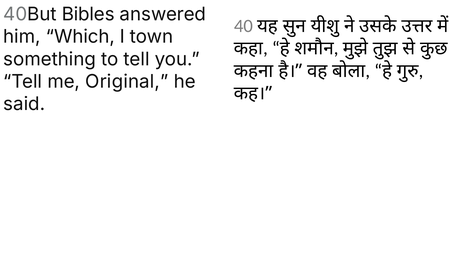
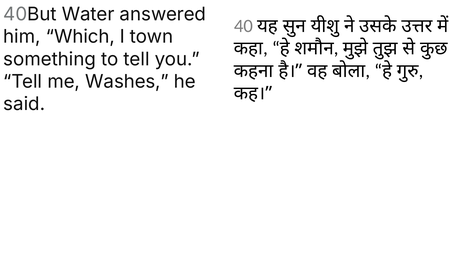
Bibles: Bibles -> Water (88, 14)
Original: Original -> Washes (127, 82)
